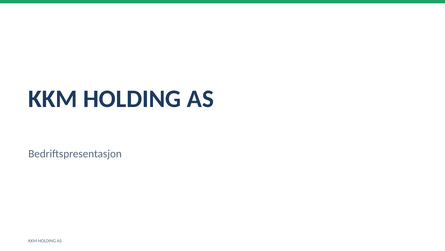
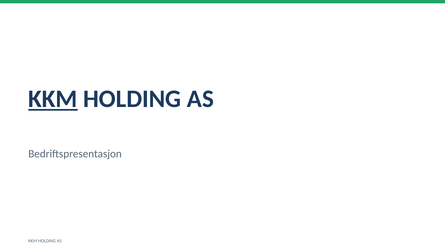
KKM underline: none -> present (53, 99)
